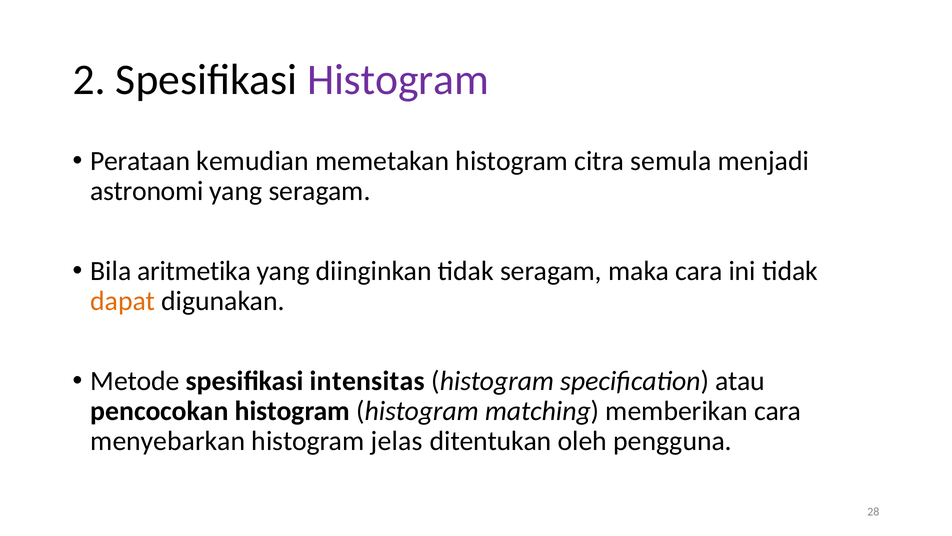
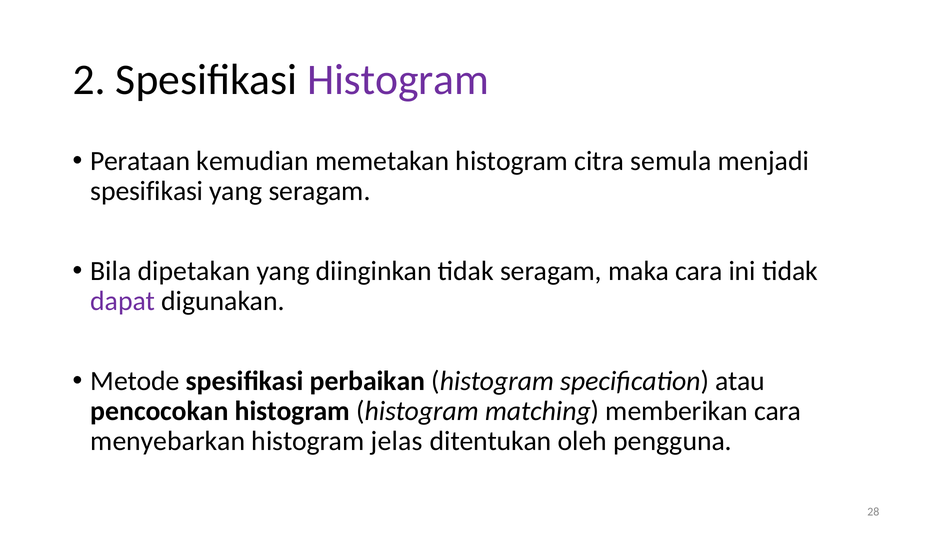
astronomi: astronomi -> spesifikasi (147, 191)
aritmetika: aritmetika -> dipetakan (194, 271)
dapat colour: orange -> purple (123, 301)
intensitas: intensitas -> perbaikan (368, 381)
